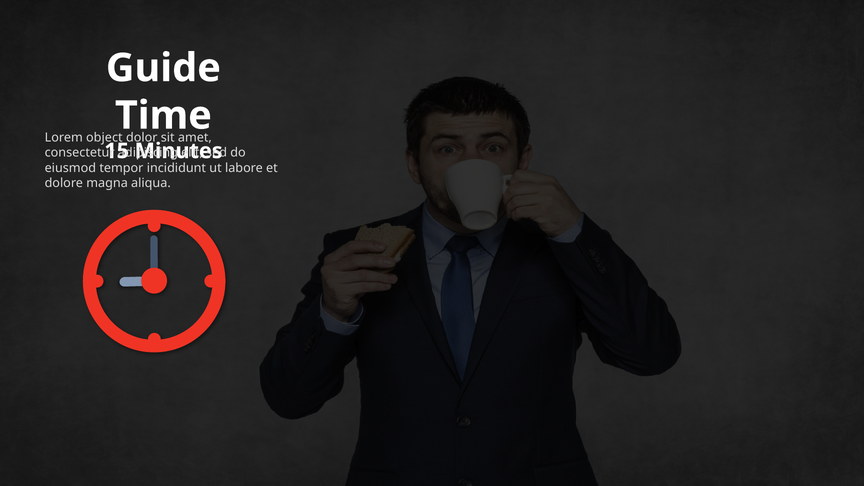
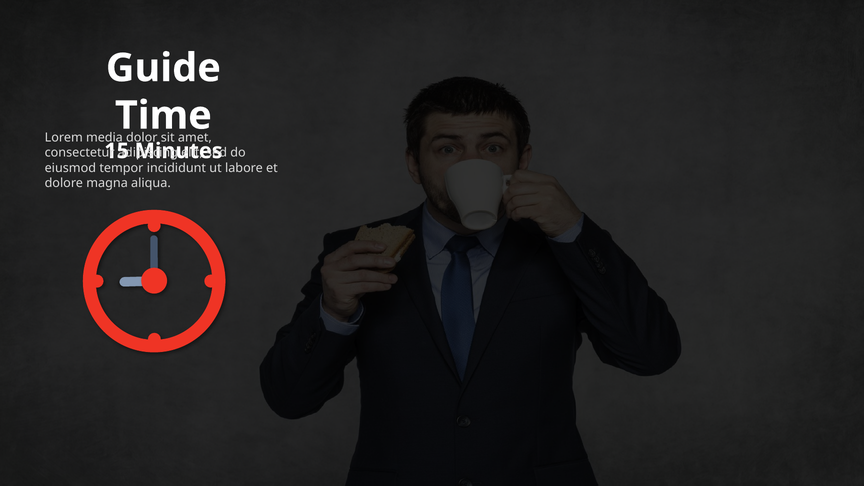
object: object -> media (104, 138)
